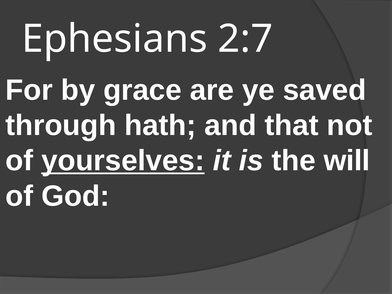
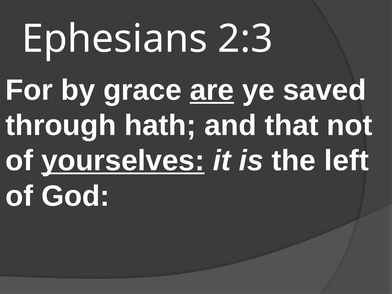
2:7: 2:7 -> 2:3 (245, 39)
are underline: none -> present (212, 90)
will: will -> left (347, 161)
